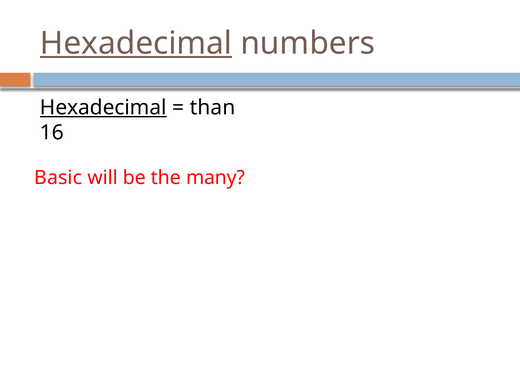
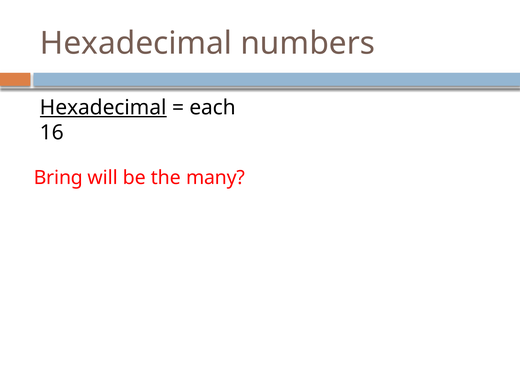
Hexadecimal underline: present -> none (136, 43)
than: than -> each (213, 108)
Basic: Basic -> Bring (58, 178)
